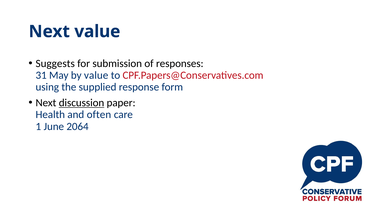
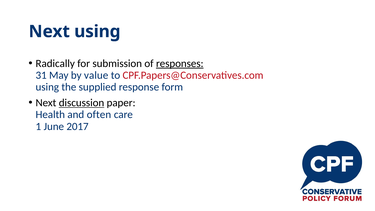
Next value: value -> using (97, 32)
Suggests: Suggests -> Radically (55, 63)
responses underline: none -> present (180, 63)
2064: 2064 -> 2017 (78, 126)
